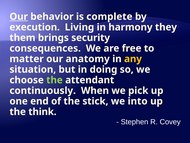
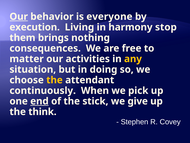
complete: complete -> everyone (109, 17)
they: they -> stop (166, 27)
security: security -> nothing (91, 38)
anatomy: anatomy -> activities (88, 59)
the colour: light green -> yellow (54, 80)
end underline: none -> present (39, 101)
into: into -> give (138, 101)
